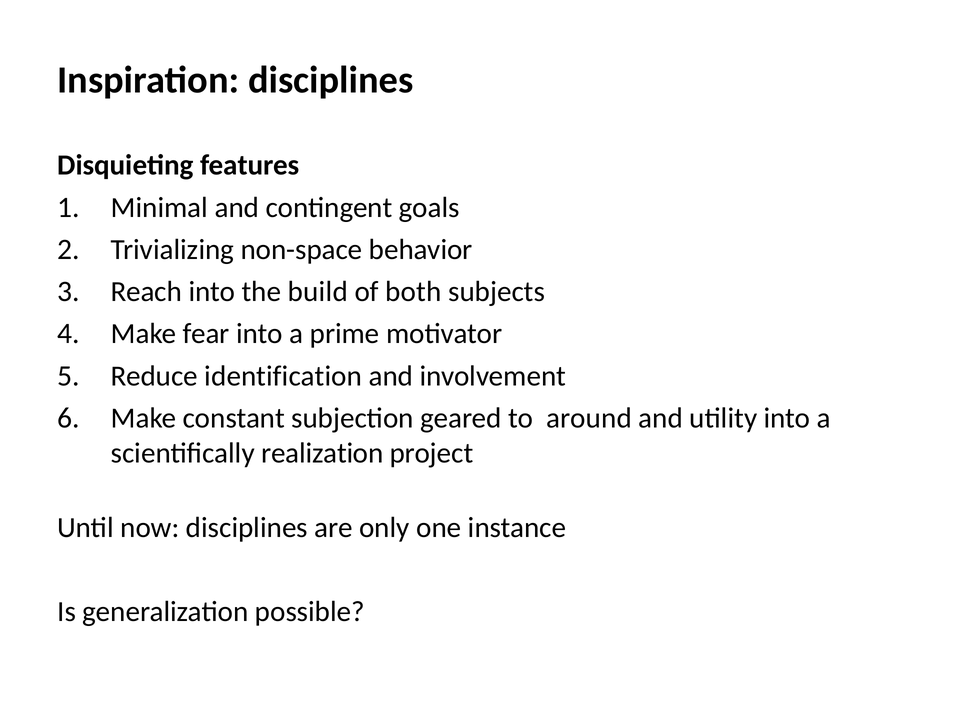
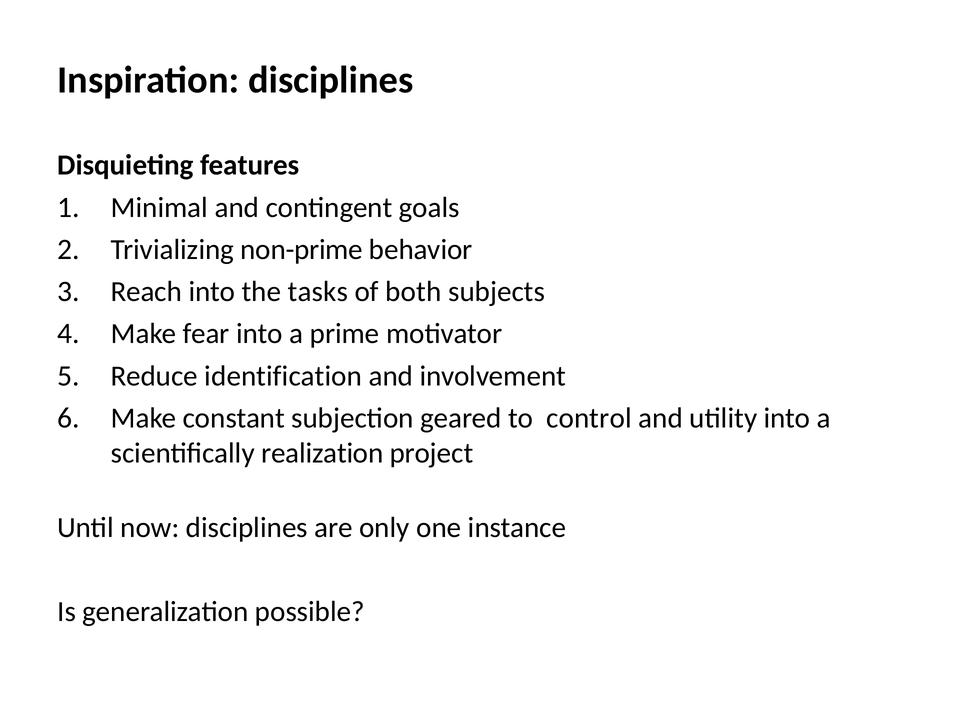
non-space: non-space -> non-prime (302, 250)
build: build -> tasks (318, 292)
around: around -> control (589, 418)
